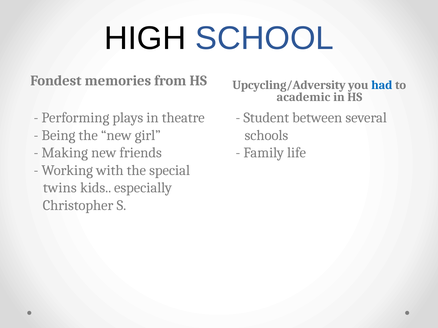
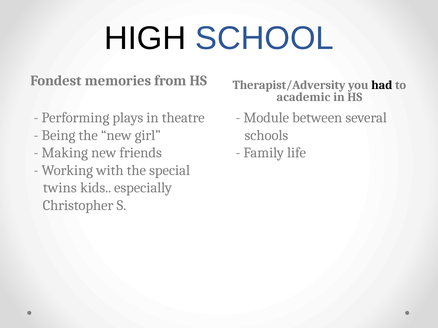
Upcycling/Adversity: Upcycling/Adversity -> Therapist/Adversity (289, 85)
had colour: blue -> black (382, 85)
Student: Student -> Module (266, 118)
